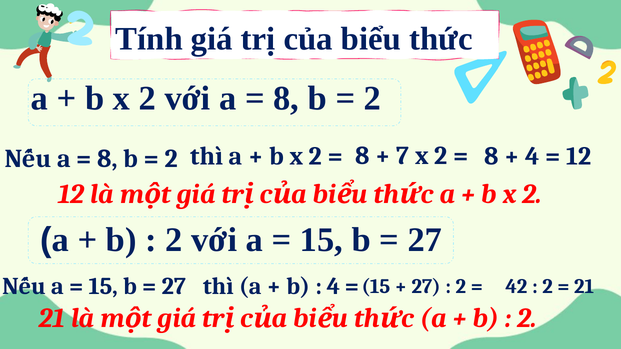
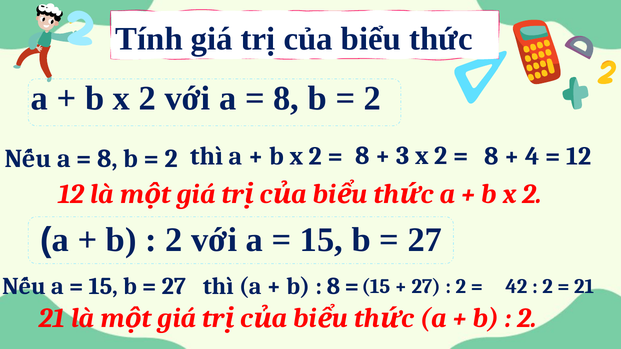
7: 7 -> 3 (403, 156)
4: 4 -> 8 (333, 287)
